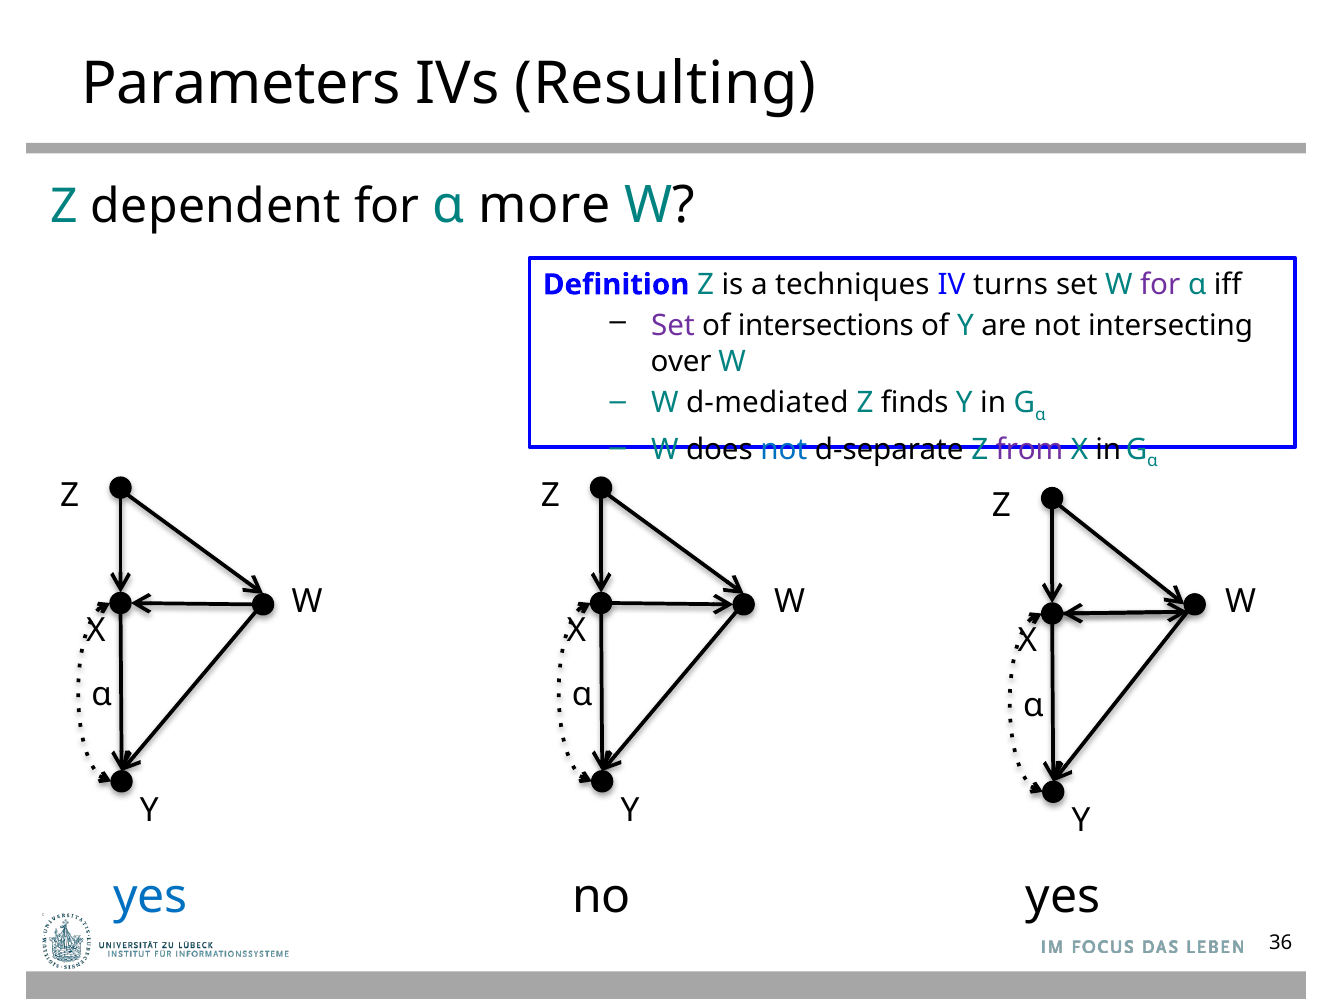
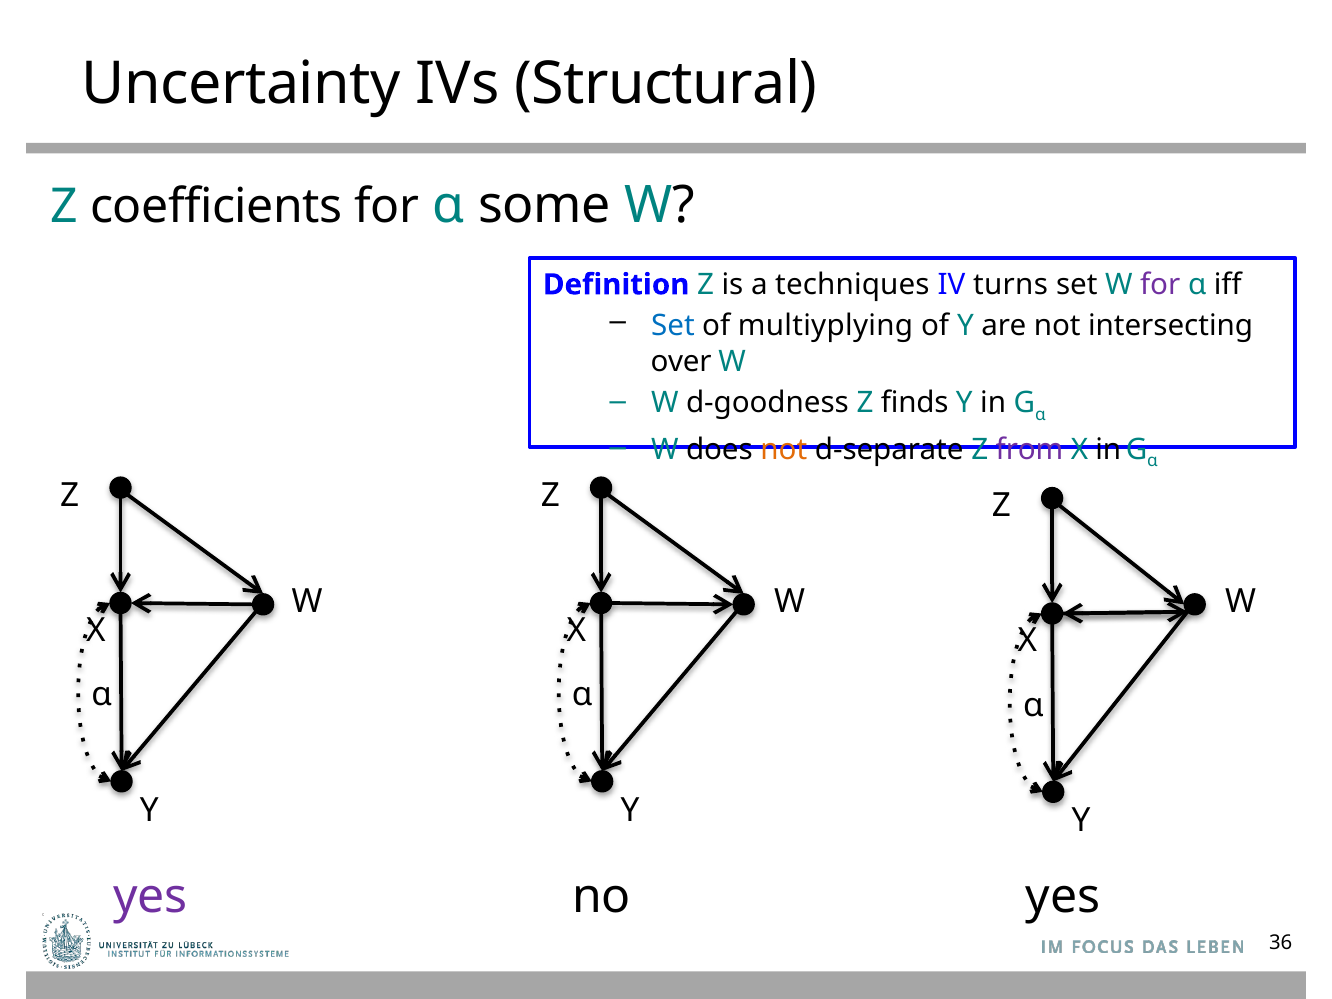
Parameters: Parameters -> Uncertainty (241, 84)
Resulting: Resulting -> Structural (666, 84)
dependent: dependent -> coefficients (216, 206)
more: more -> some (545, 205)
Set colour: purple -> blue (673, 326)
intersections: intersections -> multiyplying (825, 326)
d-mediated: d-mediated -> d-goodness (767, 403)
not colour: blue -> orange (784, 449)
yes colour: blue -> purple (151, 897)
